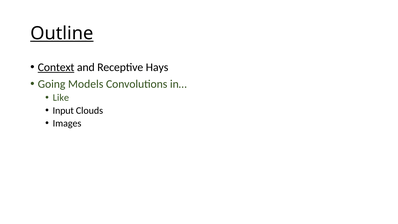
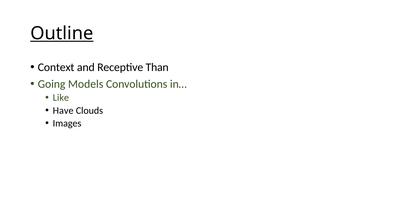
Context underline: present -> none (56, 67)
Hays: Hays -> Than (157, 67)
Input: Input -> Have (63, 110)
